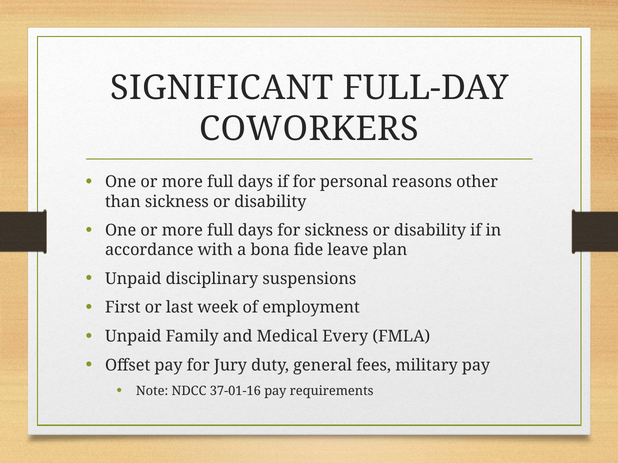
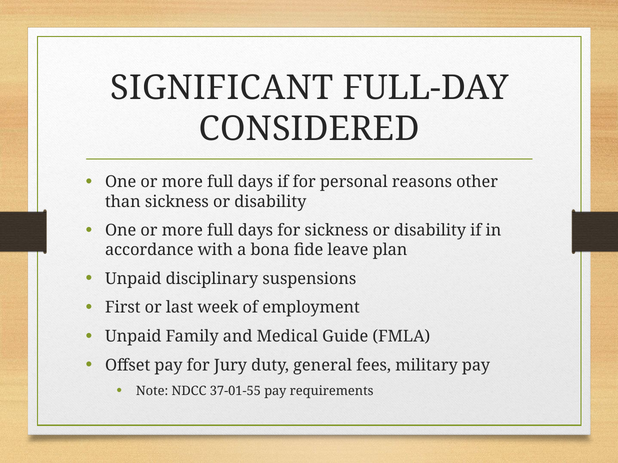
COWORKERS: COWORKERS -> CONSIDERED (309, 129)
Every: Every -> Guide (345, 337)
37-01-16: 37-01-16 -> 37-01-55 (235, 391)
